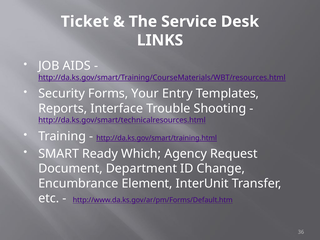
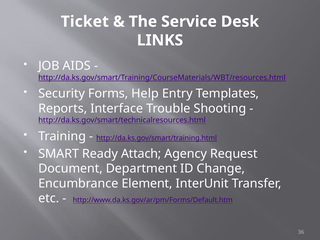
Your: Your -> Help (145, 94)
Which: Which -> Attach (141, 154)
